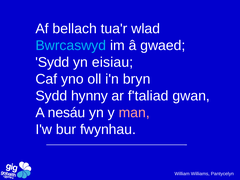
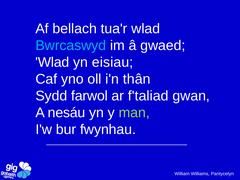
Sydd: Sydd -> Wlad (52, 62)
bryn: bryn -> thân (137, 79)
hynny: hynny -> farwol (89, 96)
man colour: pink -> light green (134, 113)
